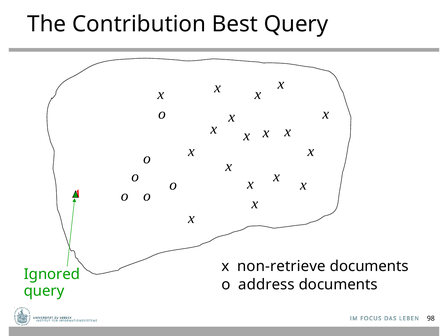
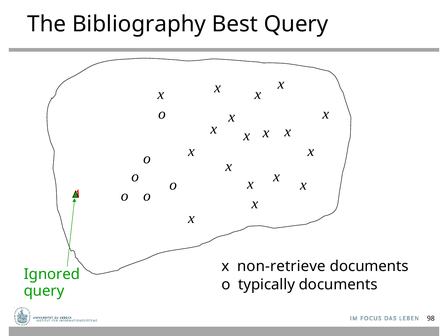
Contribution: Contribution -> Bibliography (139, 24)
address: address -> typically (267, 285)
